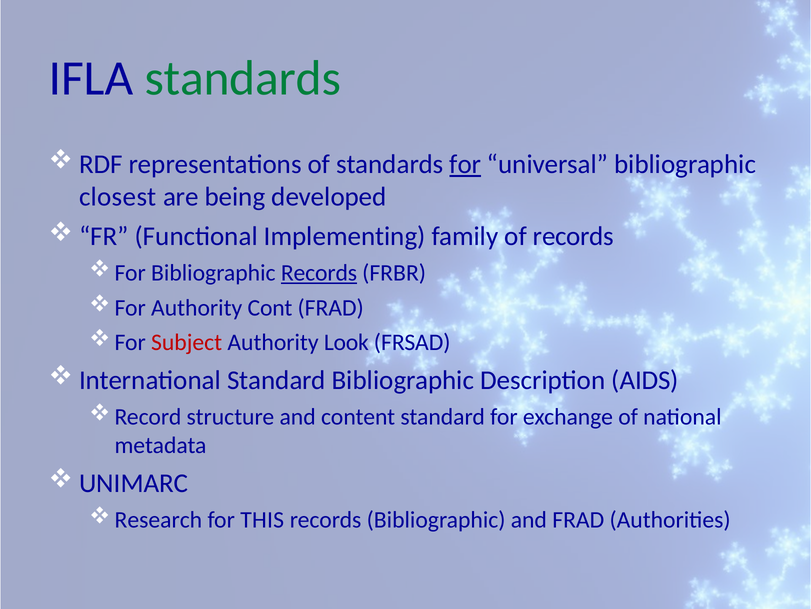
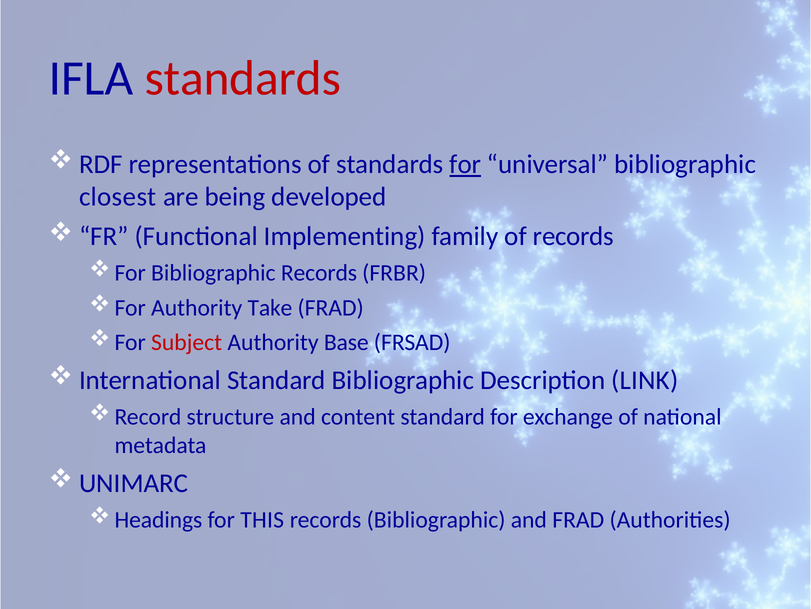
standards colour: green -> red (243, 79)
Records underline: present -> none (319, 273)
Cont: Cont -> Take (270, 307)
Look: Look -> Base (346, 342)
AIDS: AIDS -> LINK (645, 380)
Research: Research -> Headings (158, 519)
